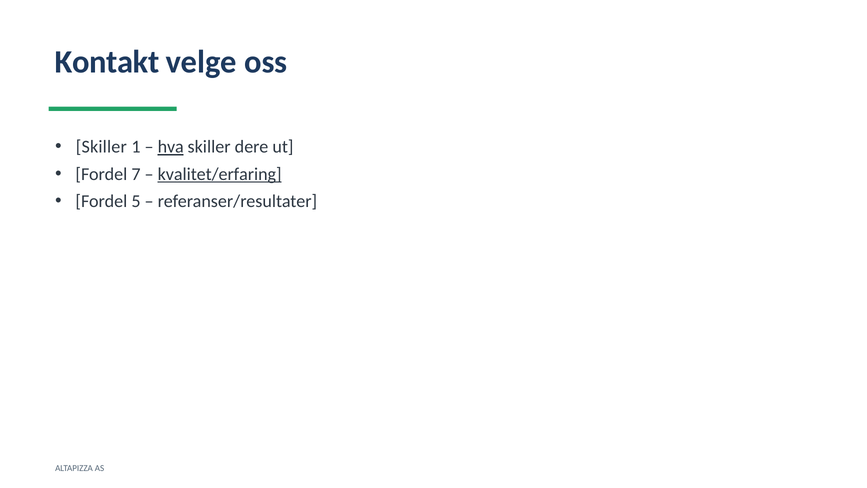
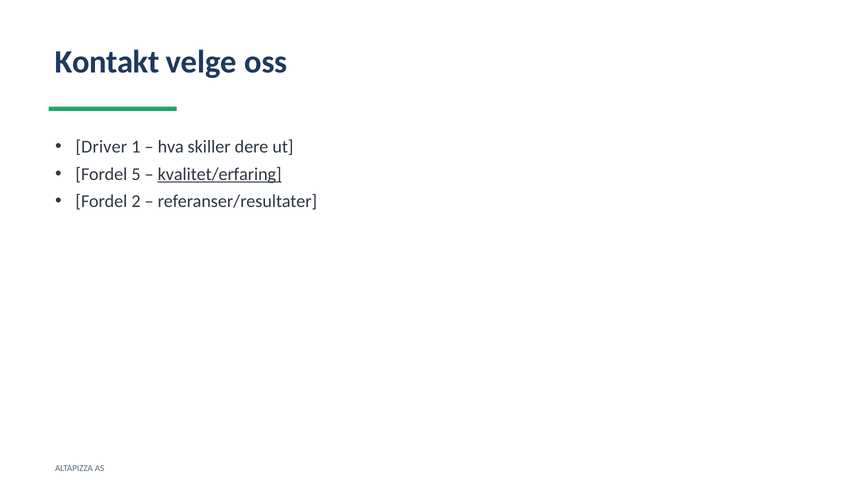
Skiller: Skiller -> Driver (101, 147)
hva underline: present -> none (171, 147)
7: 7 -> 5 (136, 174)
5: 5 -> 2 (136, 201)
